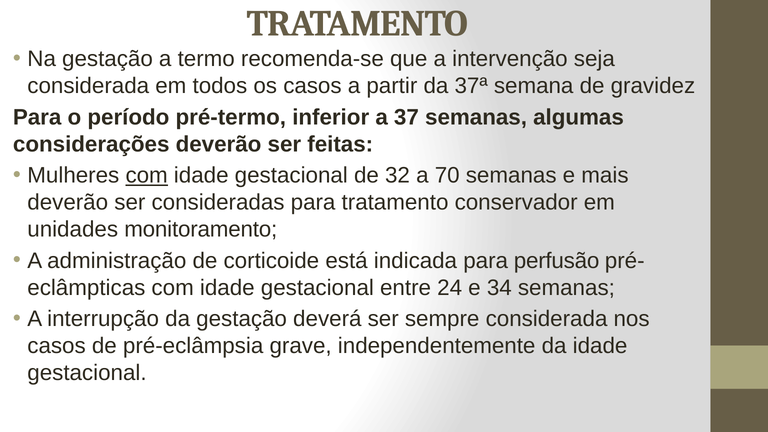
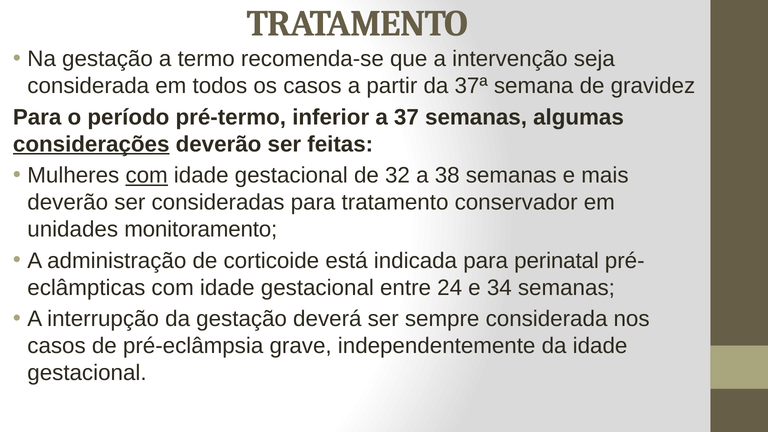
considerações underline: none -> present (91, 144)
70: 70 -> 38 (447, 176)
perfusão: perfusão -> perinatal (557, 261)
